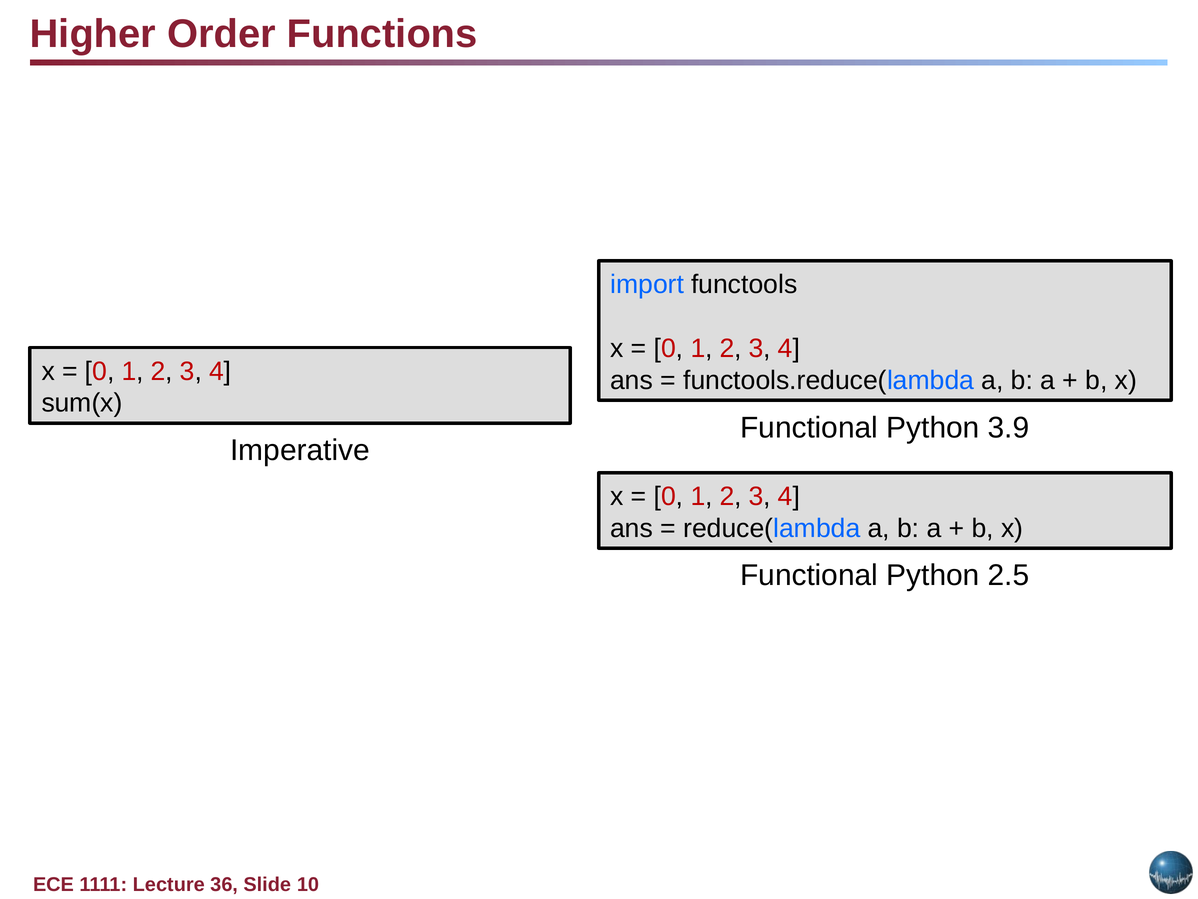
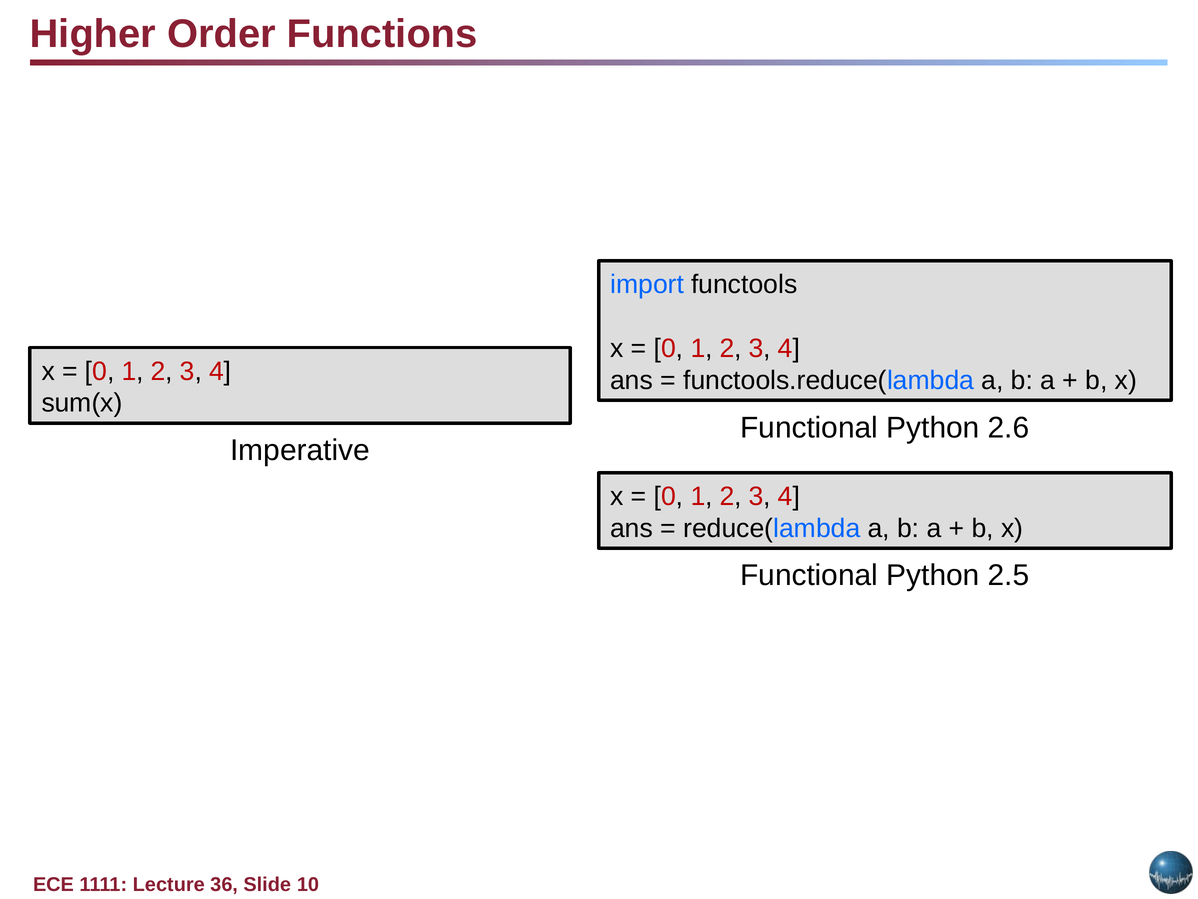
3.9: 3.9 -> 2.6 (1009, 428)
